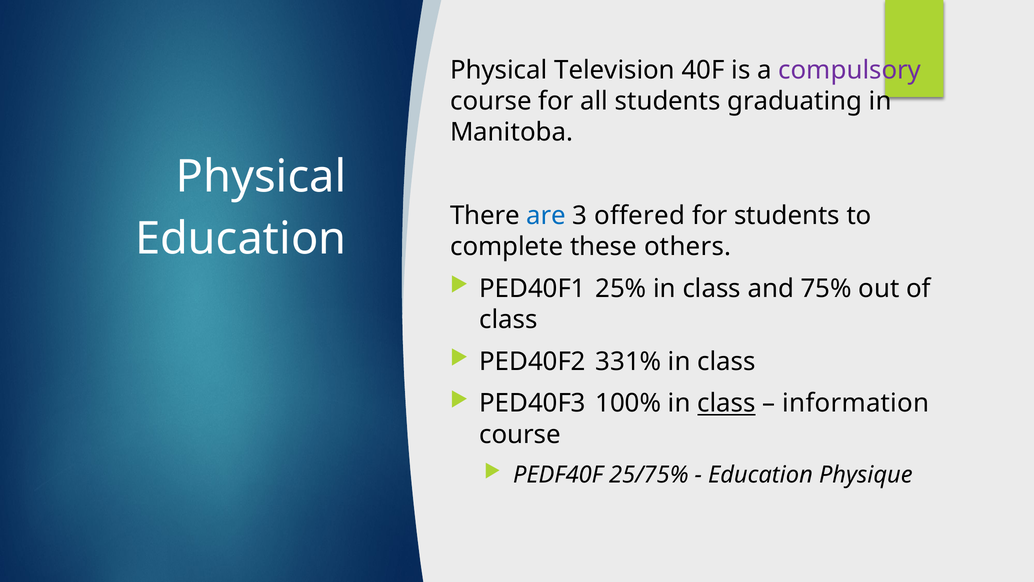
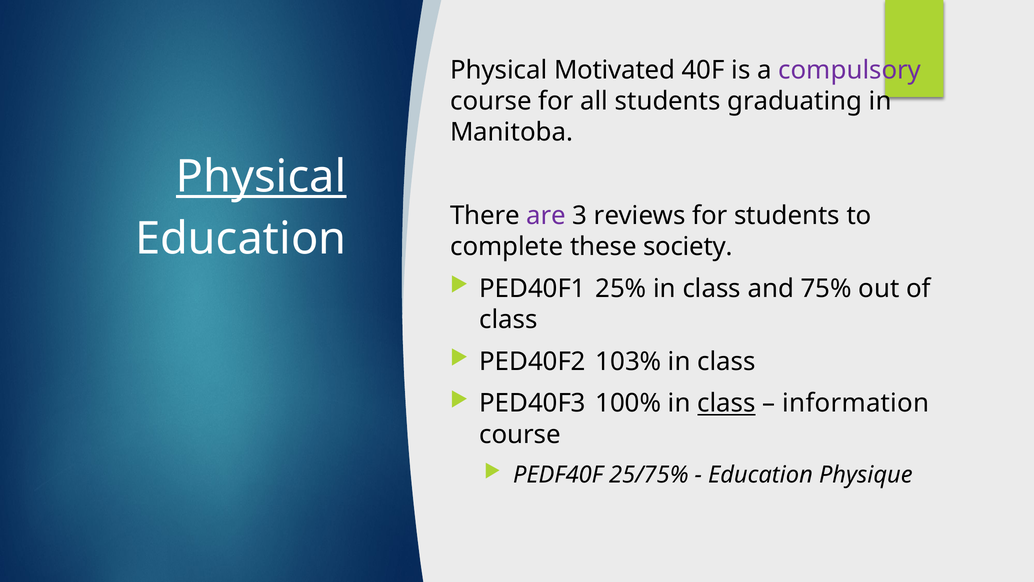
Television: Television -> Motivated (615, 70)
Physical underline: none -> present (261, 177)
are colour: blue -> purple (546, 216)
offered: offered -> reviews (640, 216)
others: others -> society (688, 247)
331%: 331% -> 103% (628, 361)
